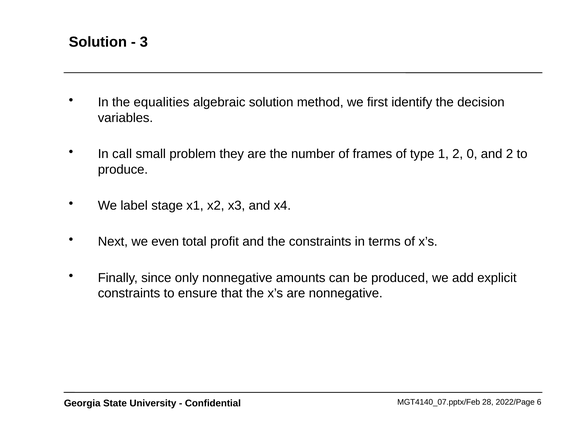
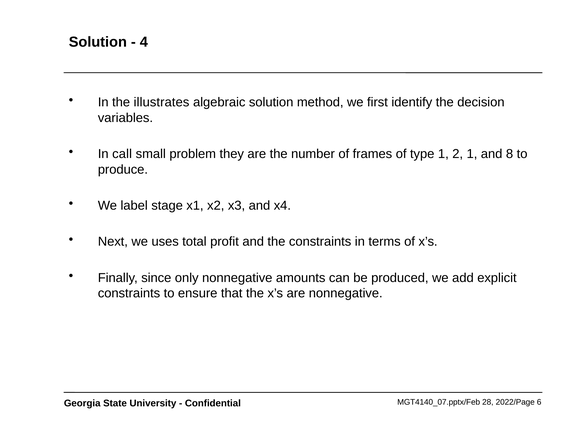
3: 3 -> 4 (144, 42)
equalities: equalities -> illustrates (161, 102)
2 0: 0 -> 1 (472, 154)
and 2: 2 -> 8 (510, 154)
even: even -> uses (165, 242)
